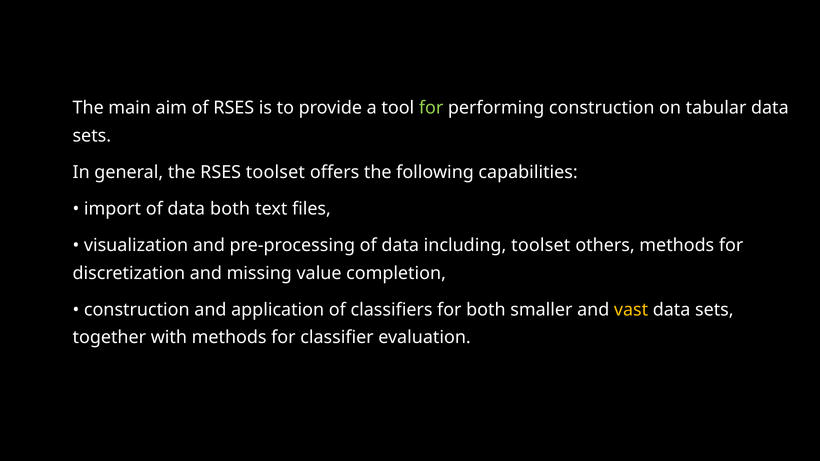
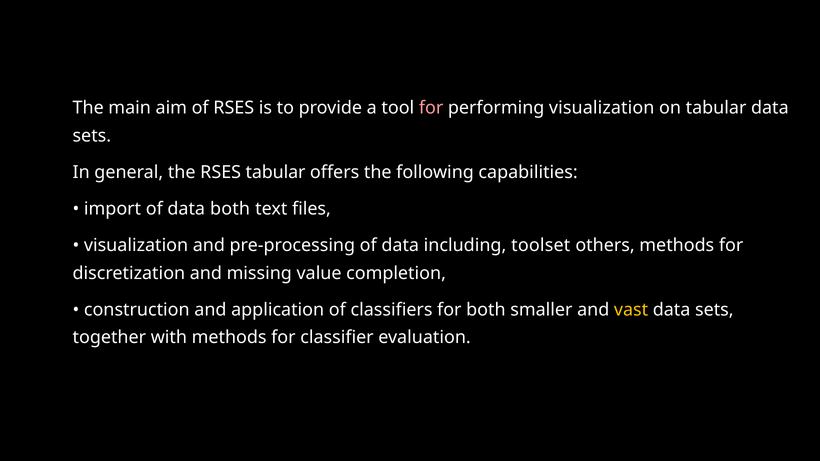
for colour: light green -> pink (431, 108)
performing construction: construction -> visualization (602, 108)
RSES toolset: toolset -> tabular (276, 172)
